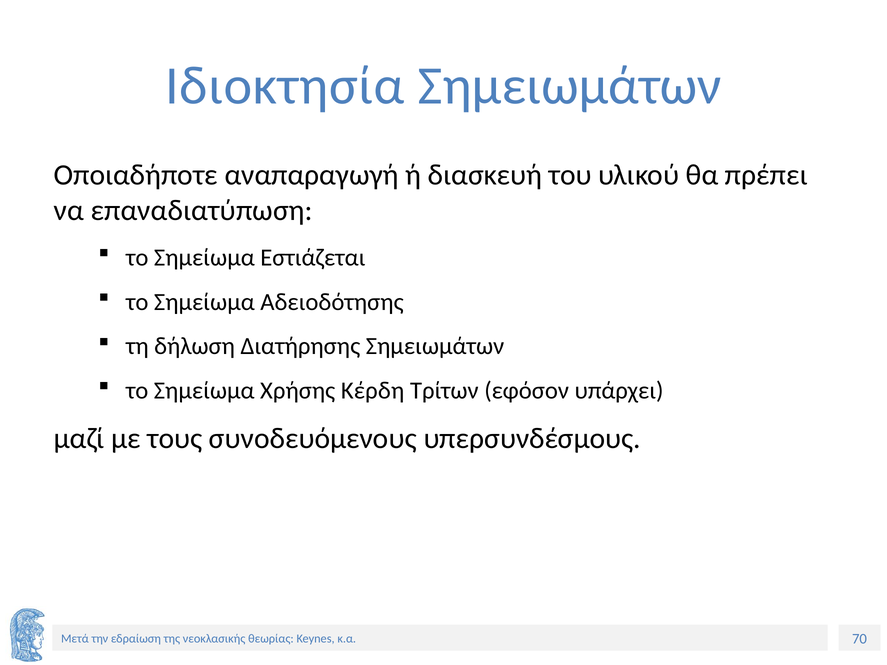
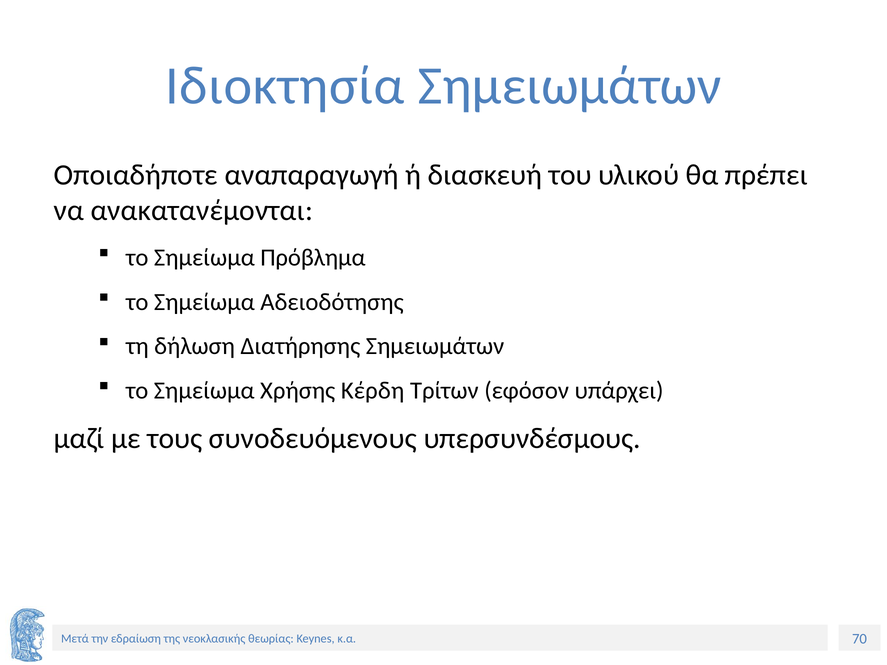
επαναδιατύπωση: επαναδιατύπωση -> ανακατανέμονται (202, 211)
Εστιάζεται: Εστιάζεται -> Πρόβλημα (313, 258)
